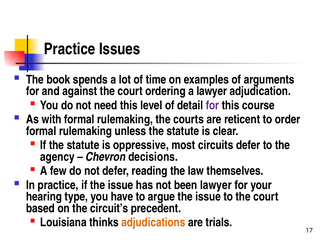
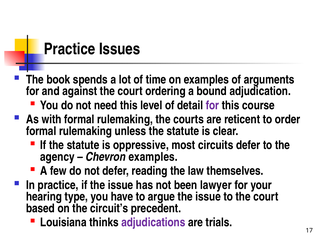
a lawyer: lawyer -> bound (212, 91)
Chevron decisions: decisions -> examples (153, 157)
adjudications colour: orange -> purple (153, 223)
